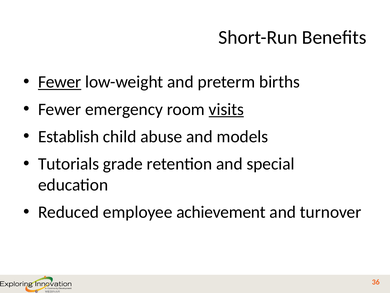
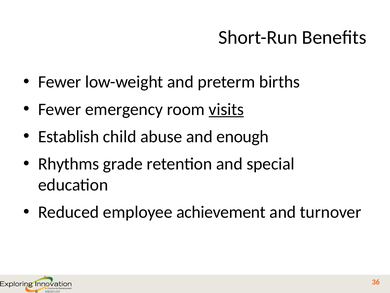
Fewer underline: present -> none (60, 82)
models: models -> enough (243, 136)
Tutorials: Tutorials -> Rhythms (69, 164)
